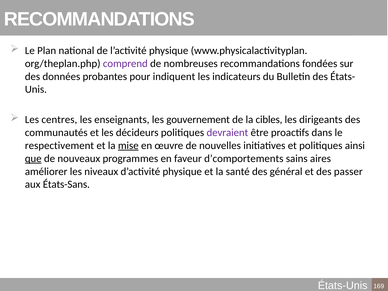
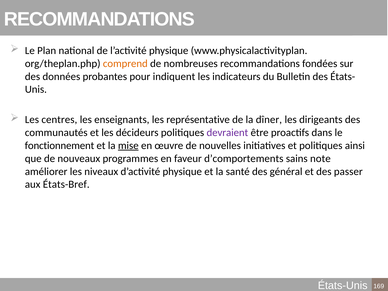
comprend colour: purple -> orange (125, 64)
gouvernement: gouvernement -> représentative (198, 120)
cibles: cibles -> dîner (269, 120)
respectivement: respectivement -> fonctionnement (60, 146)
que underline: present -> none (33, 158)
aires: aires -> note (320, 158)
États-Sans: États-Sans -> États-Bref (66, 184)
